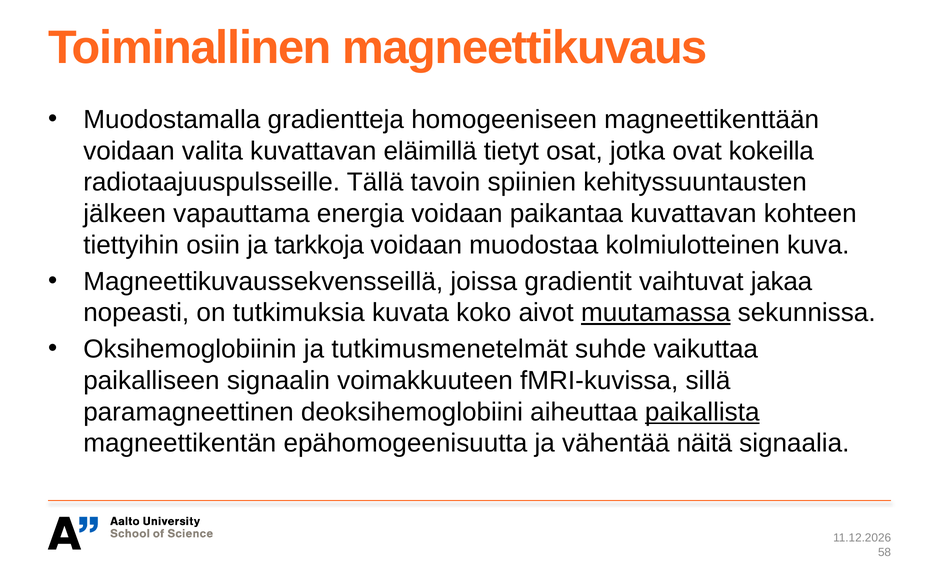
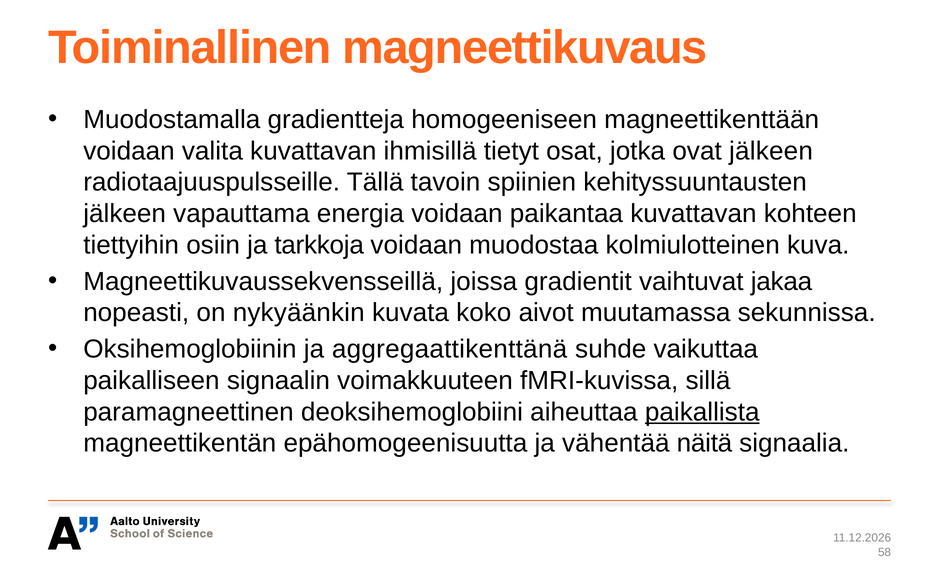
eläimillä: eläimillä -> ihmisillä (430, 151)
ovat kokeilla: kokeilla -> jälkeen (771, 151)
tutkimuksia: tutkimuksia -> nykyäänkin (299, 313)
muutamassa underline: present -> none (656, 313)
tutkimusmenetelmät: tutkimusmenetelmät -> aggregaattikenttänä (450, 349)
